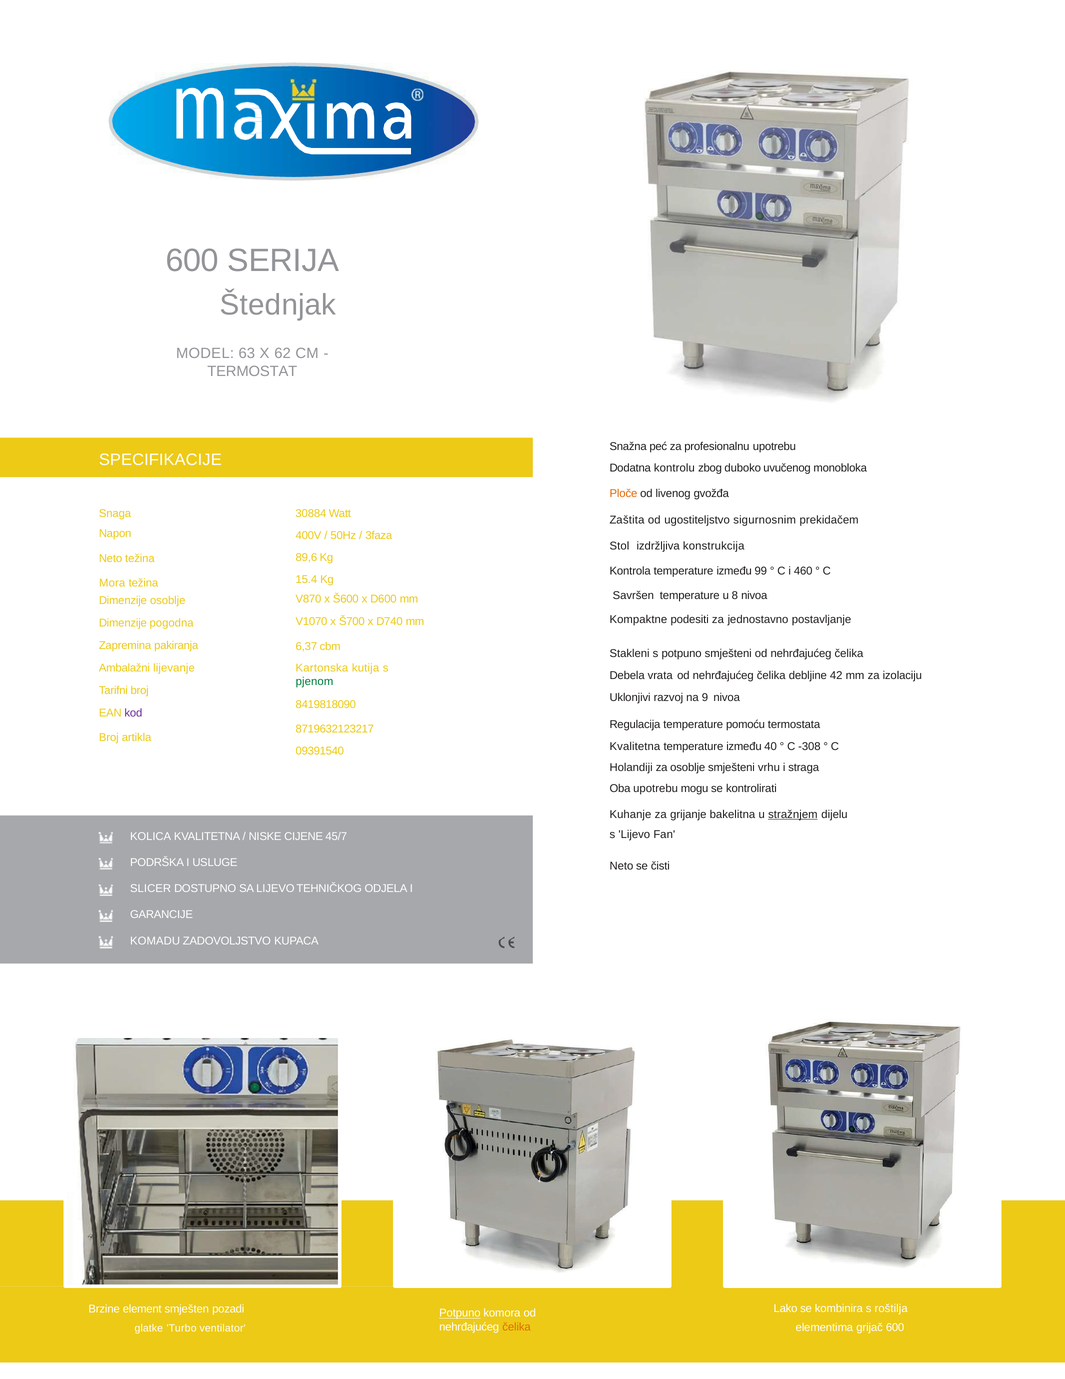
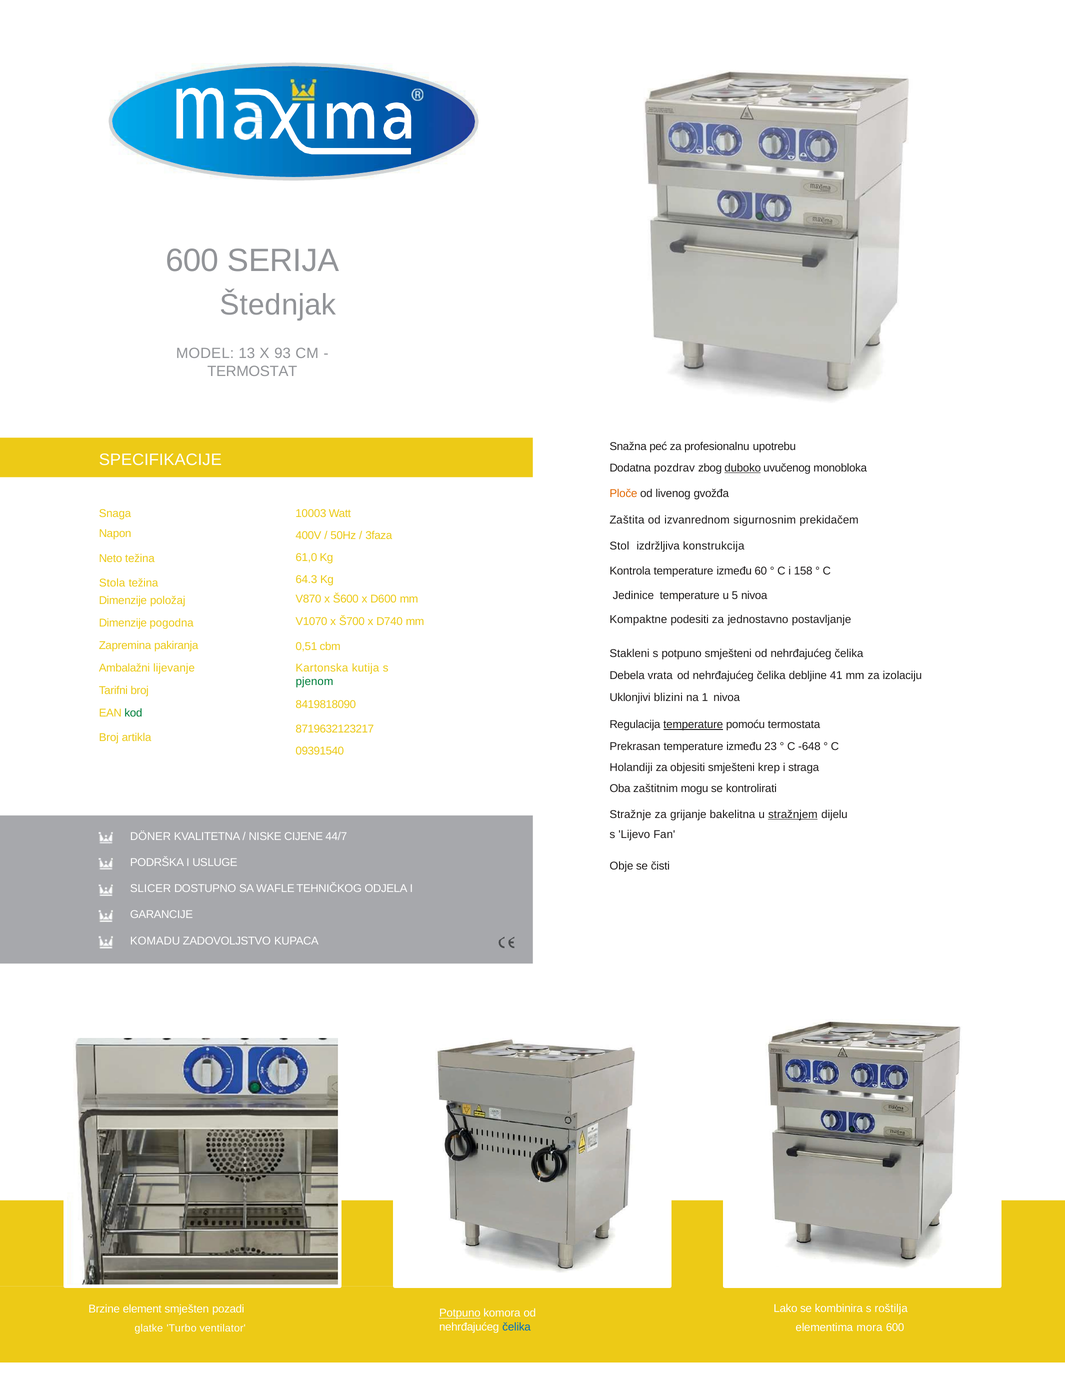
63: 63 -> 13 (247, 353)
62: 62 -> 93 (283, 353)
kontrolu: kontrolu -> pozdrav (674, 468)
duboko underline: none -> present (743, 468)
30884: 30884 -> 10003 (311, 513)
ugostiteljstvo: ugostiteljstvo -> izvanrednom (697, 519)
89,6: 89,6 -> 61,0 (306, 557)
99: 99 -> 60 (761, 571)
460: 460 -> 158 (803, 571)
15.4: 15.4 -> 64.3 (306, 579)
Mora: Mora -> Stola (112, 583)
Savršen: Savršen -> Jedinice (633, 595)
8: 8 -> 5 (735, 595)
Dimenzije osoblje: osoblje -> položaj (168, 600)
6,37: 6,37 -> 0,51 (306, 646)
42: 42 -> 41 (836, 675)
razvoj: razvoj -> blizini (668, 697)
9: 9 -> 1 (705, 697)
kod colour: purple -> green (133, 713)
temperature underline: none -> present (693, 724)
Kvalitetna: Kvalitetna -> Prekrasan (635, 746)
40: 40 -> 23 (771, 746)
-308: -308 -> -648 (809, 746)
za osoblje: osoblje -> objesiti (688, 767)
vrhu: vrhu -> krep (769, 767)
Oba upotrebu: upotrebu -> zaštitnim (656, 788)
Kuhanje: Kuhanje -> Stražnje (630, 814)
KOLICA: KOLICA -> DÖNER (150, 836)
45/7: 45/7 -> 44/7 (336, 836)
Neto: Neto -> Obje (621, 866)
SA LIJEVO: LIJEVO -> WAFLE (275, 888)
čelika colour: orange -> blue (517, 1326)
grijač: grijač -> mora (869, 1327)
